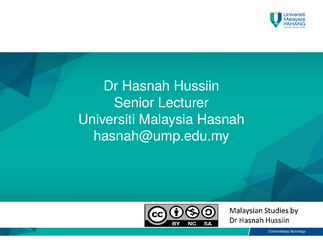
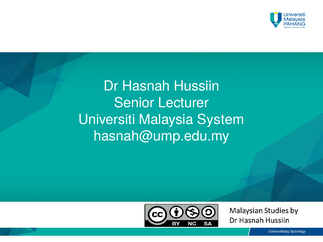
Malaysia Hasnah: Hasnah -> System (221, 120)
